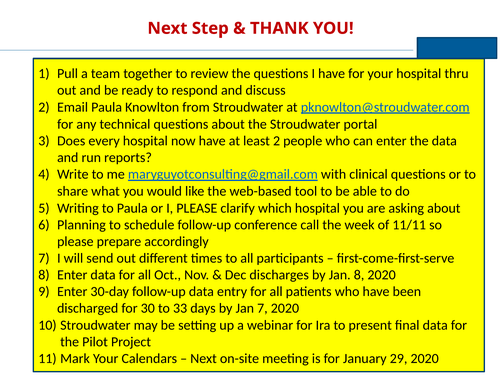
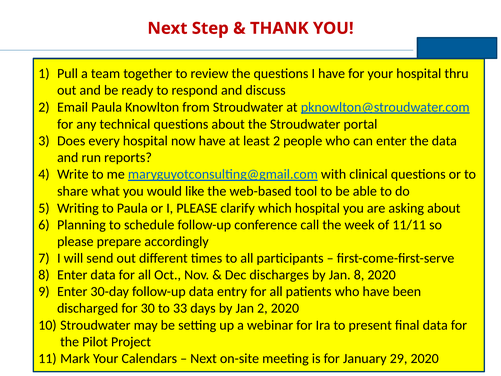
Jan 7: 7 -> 2 (262, 308)
